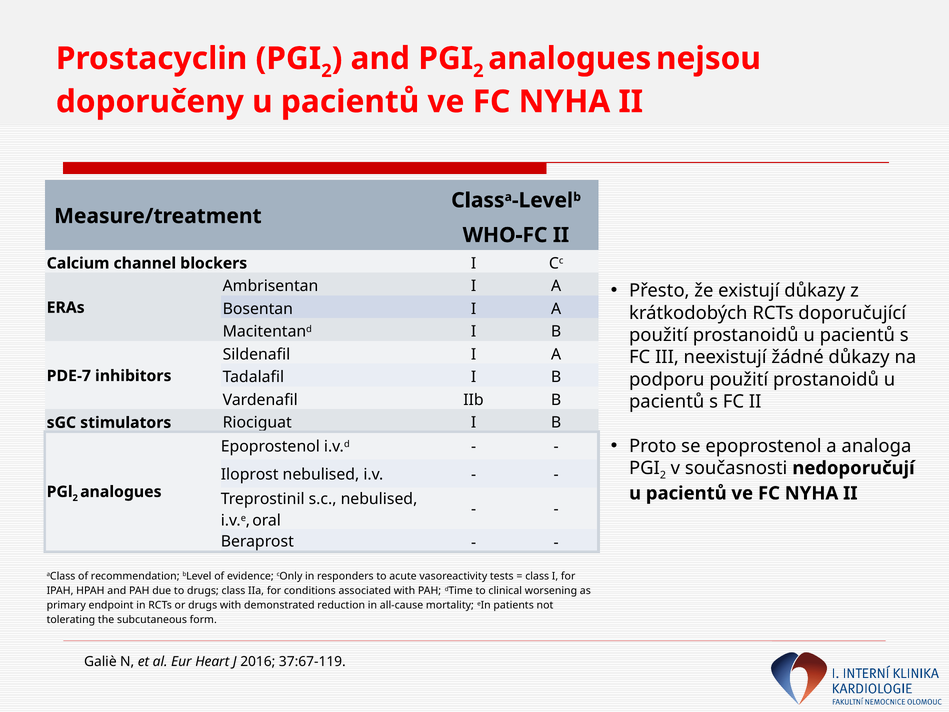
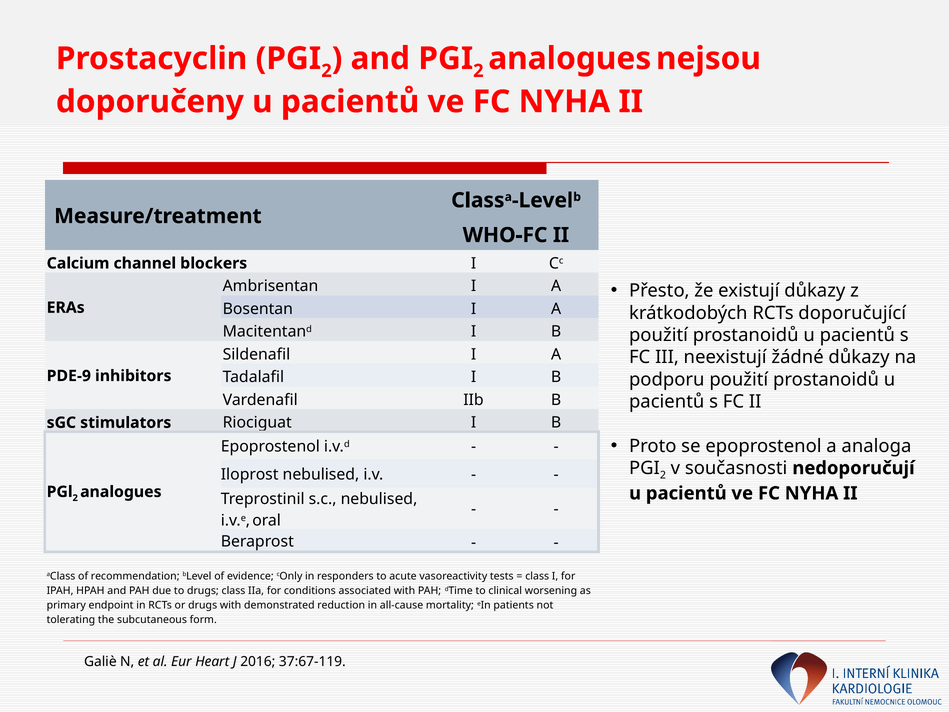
PDE-7: PDE-7 -> PDE-9 (69, 376)
